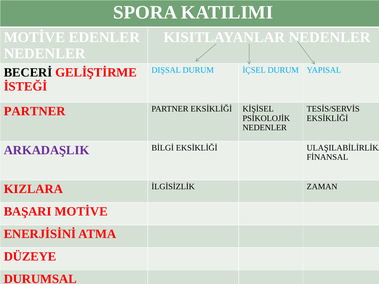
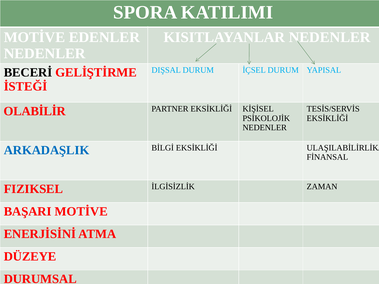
PARTNER: PARTNER -> OLABİLİR (35, 111)
ARKADAŞLIK colour: purple -> blue (47, 150)
KIZLARA: KIZLARA -> FIZIKSEL (33, 189)
